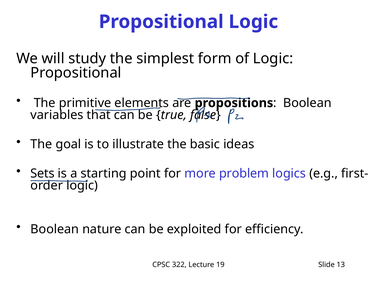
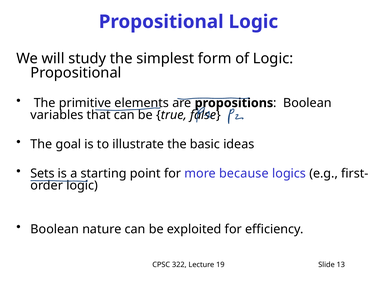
problem: problem -> because (244, 173)
